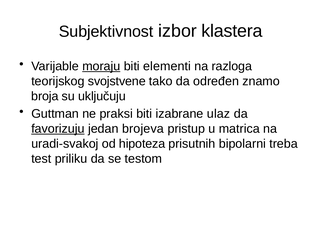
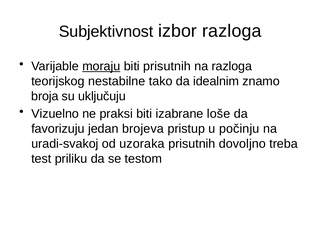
izbor klastera: klastera -> razloga (232, 31)
biti elementi: elementi -> prisutnih (167, 66)
svojstvene: svojstvene -> nestabilne (117, 81)
određen: određen -> idealnim (216, 81)
Guttman: Guttman -> Vizuelno (55, 114)
ulaz: ulaz -> loše (219, 114)
favorizuju underline: present -> none (58, 129)
matrica: matrica -> počinju (239, 129)
hipoteza: hipoteza -> uzoraka (142, 144)
bipolarni: bipolarni -> dovoljno (242, 144)
